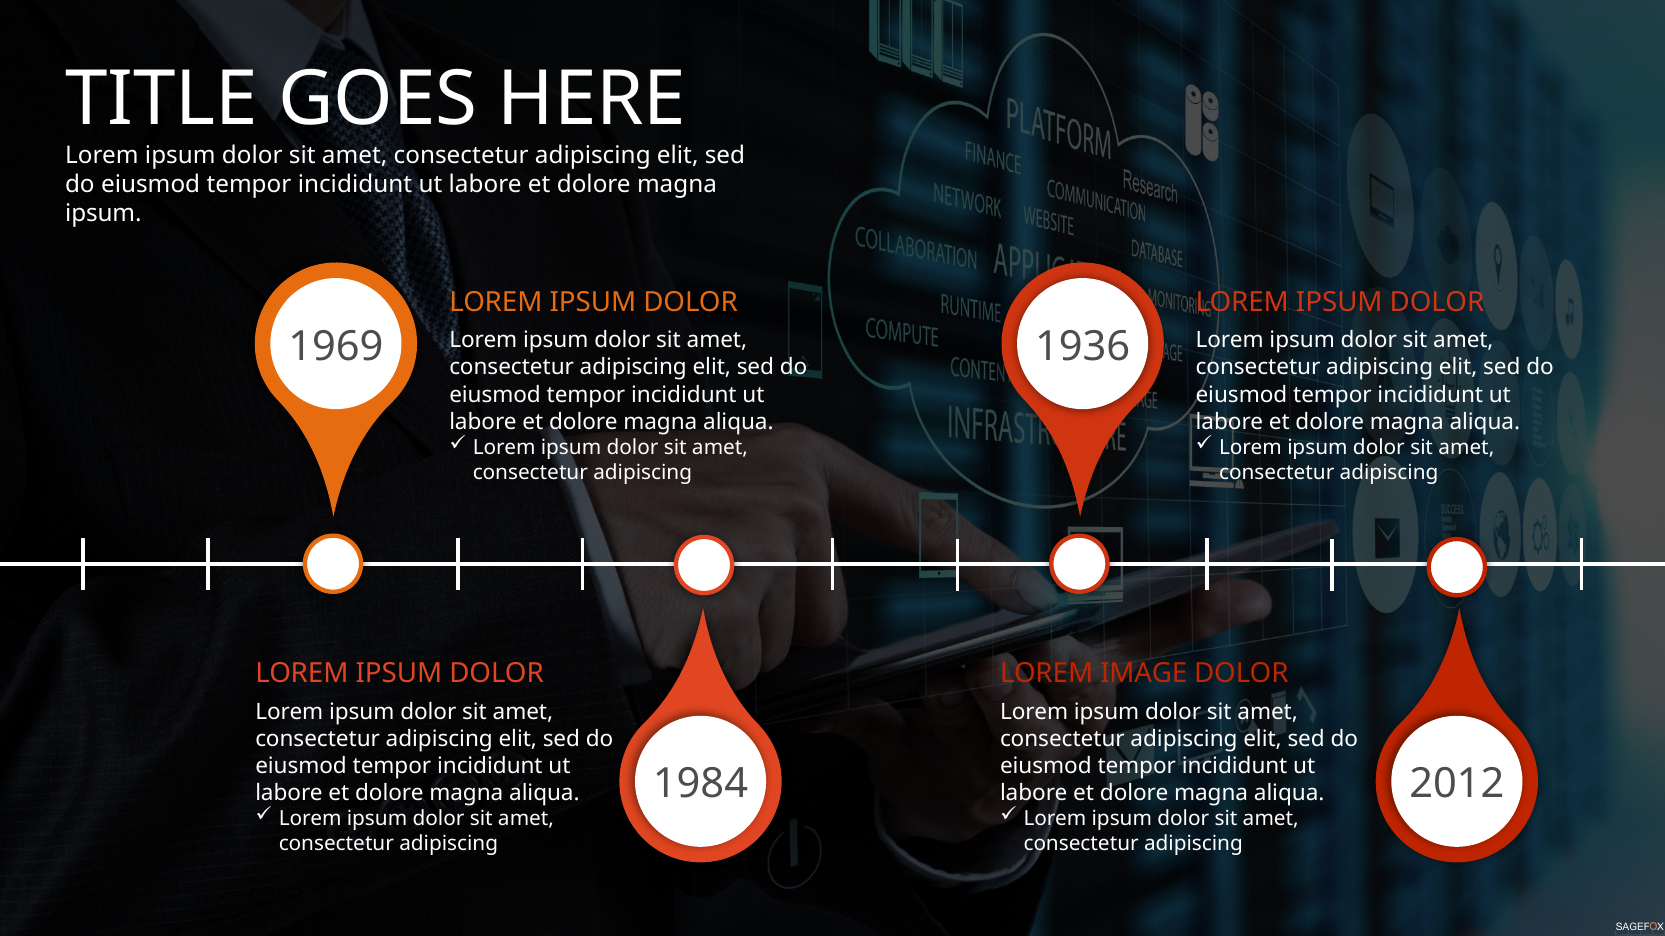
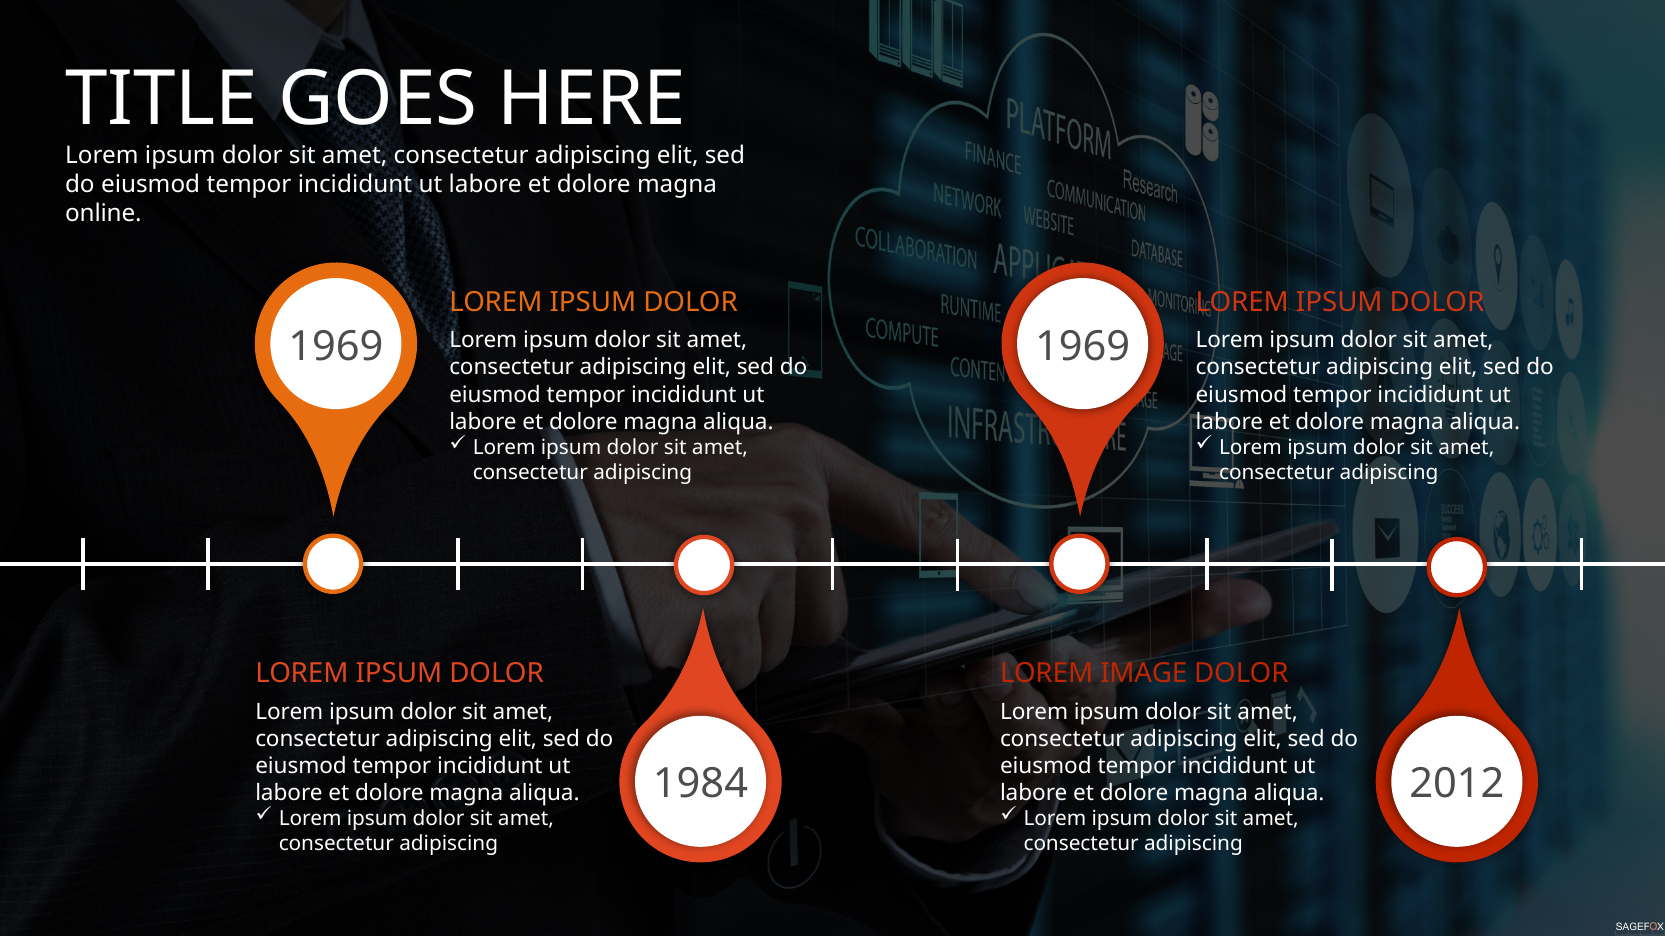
ipsum: ipsum -> online (103, 214)
1936: 1936 -> 1969 (1083, 346)
